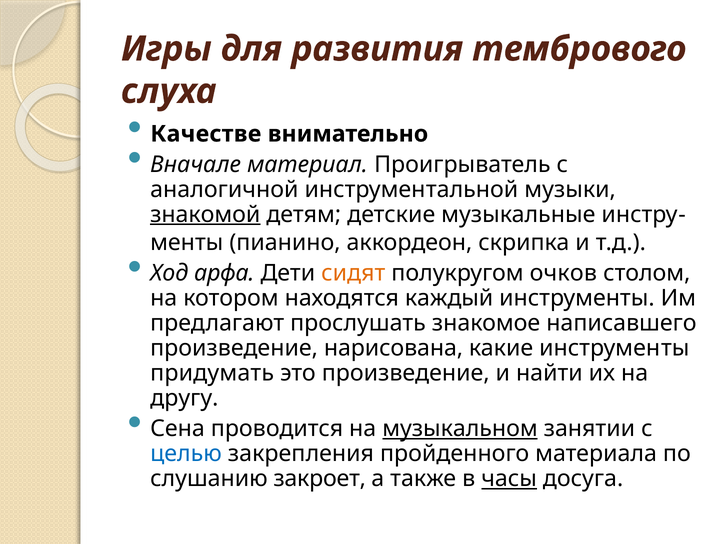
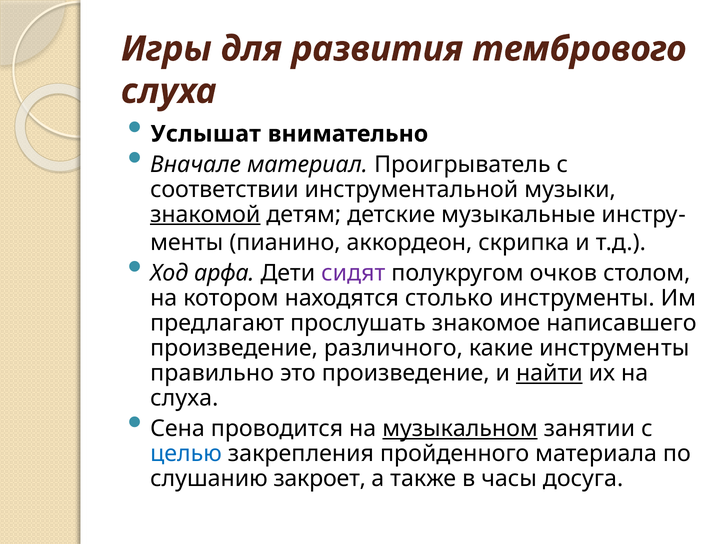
Качестве: Качестве -> Услышат (206, 134)
аналогичной: аналогичной -> соответствии (224, 190)
сидят colour: orange -> purple (353, 274)
каждый: каждый -> столько (449, 299)
нарисована: нарисована -> различного (393, 349)
придумать: придумать -> правильно (212, 374)
найти underline: none -> present (549, 374)
другу: другу -> слуха (184, 399)
часы underline: present -> none (509, 479)
